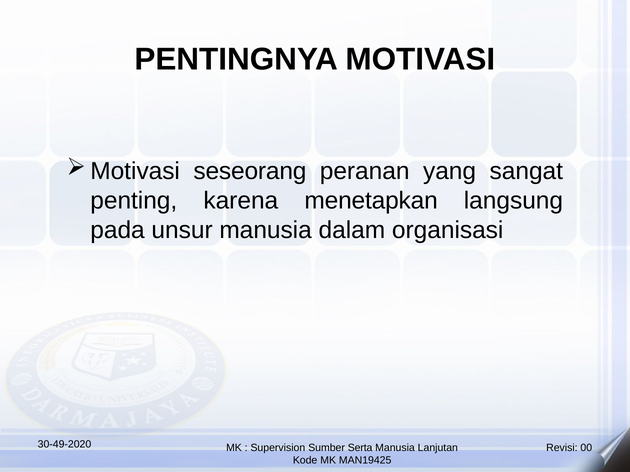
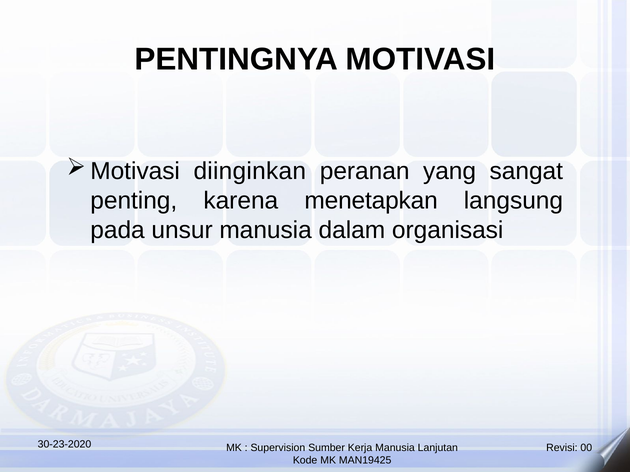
seseorang: seseorang -> diinginkan (250, 171)
30-49-2020: 30-49-2020 -> 30-23-2020 (64, 445)
Serta: Serta -> Kerja (360, 448)
